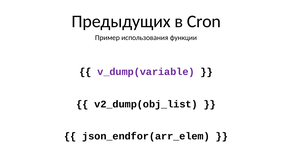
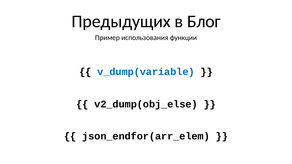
Cron: Cron -> Блог (204, 22)
v_dump(variable colour: purple -> blue (146, 72)
v2_dump(obj_list: v2_dump(obj_list -> v2_dump(obj_else (146, 104)
